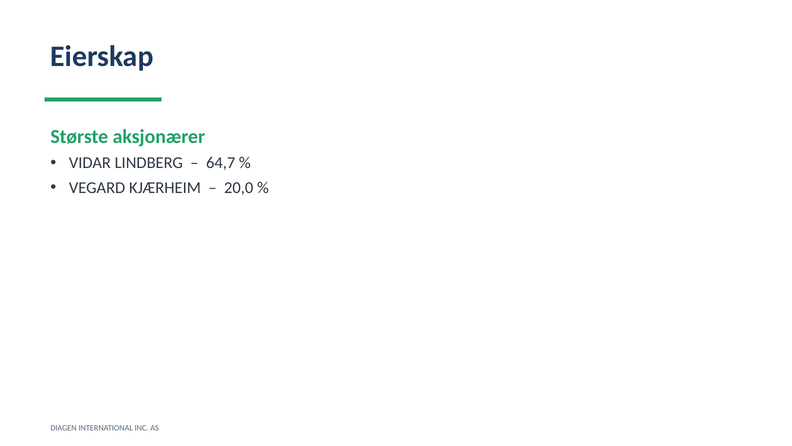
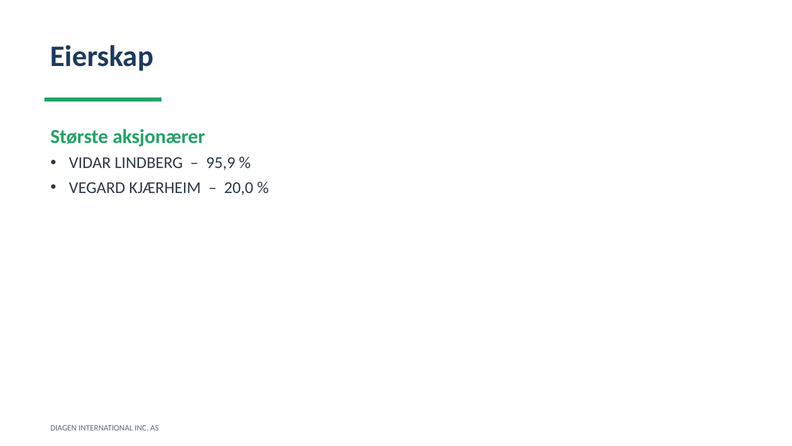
64,7: 64,7 -> 95,9 (221, 163)
